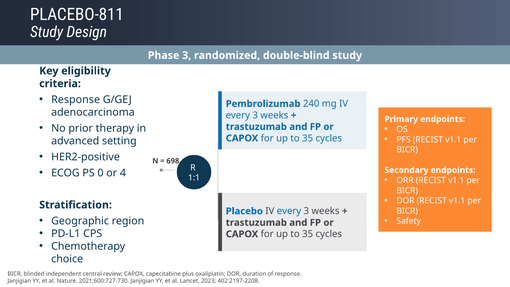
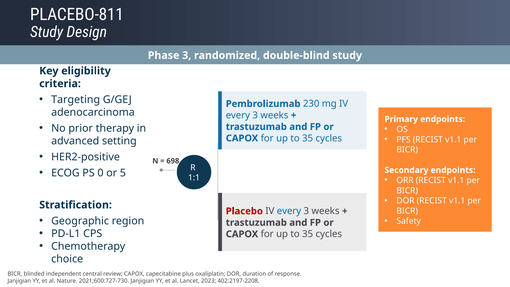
Response: Response -> Targeting (76, 100)
240: 240 -> 230 (311, 104)
4: 4 -> 5 (123, 173)
Placebo colour: blue -> red (244, 211)
